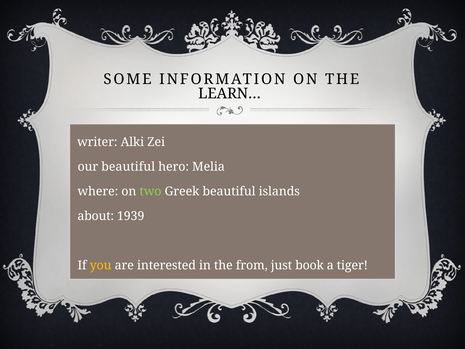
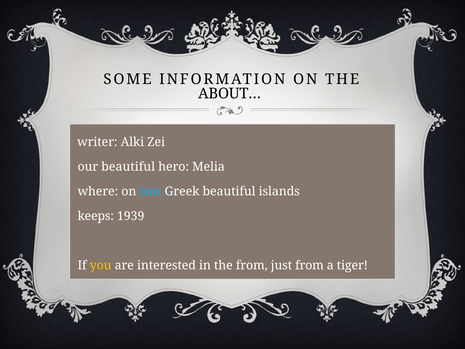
LEARN…: LEARN… -> ABOUT… (230, 94)
two colour: light green -> light blue (151, 191)
about: about -> keeps (96, 216)
just book: book -> from (310, 265)
